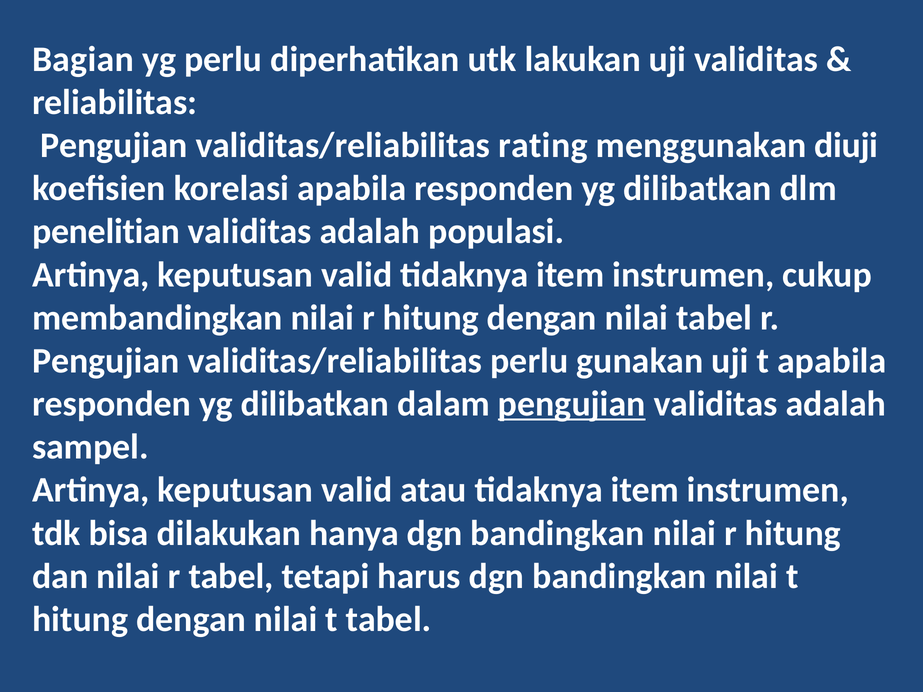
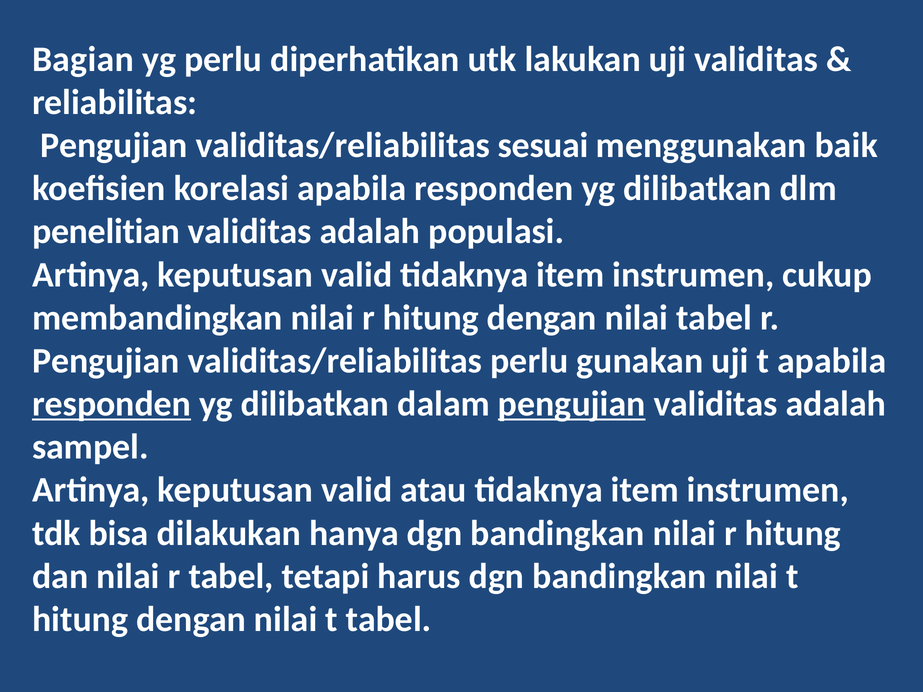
rating: rating -> sesuai (543, 146)
diuji: diuji -> baik (846, 146)
responden underline: none -> present (112, 404)
